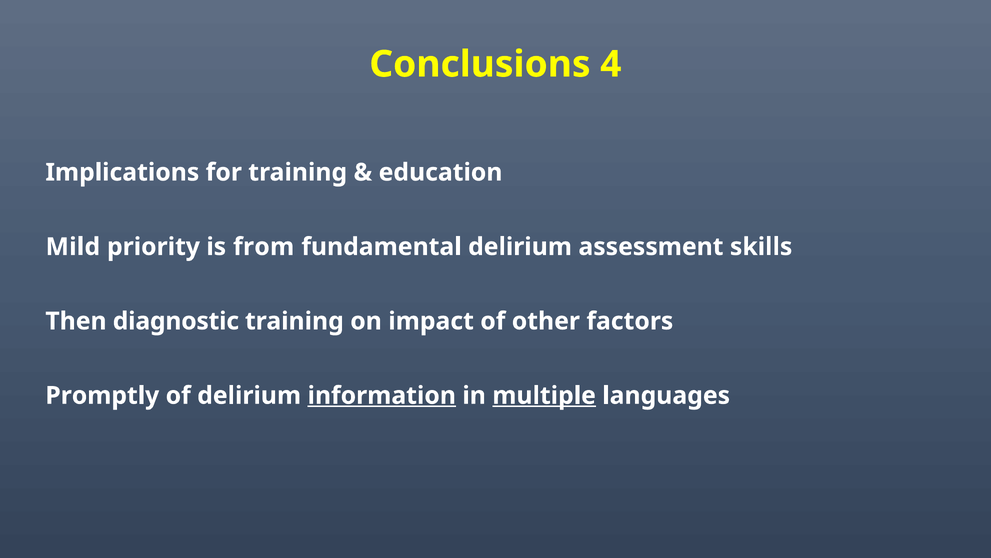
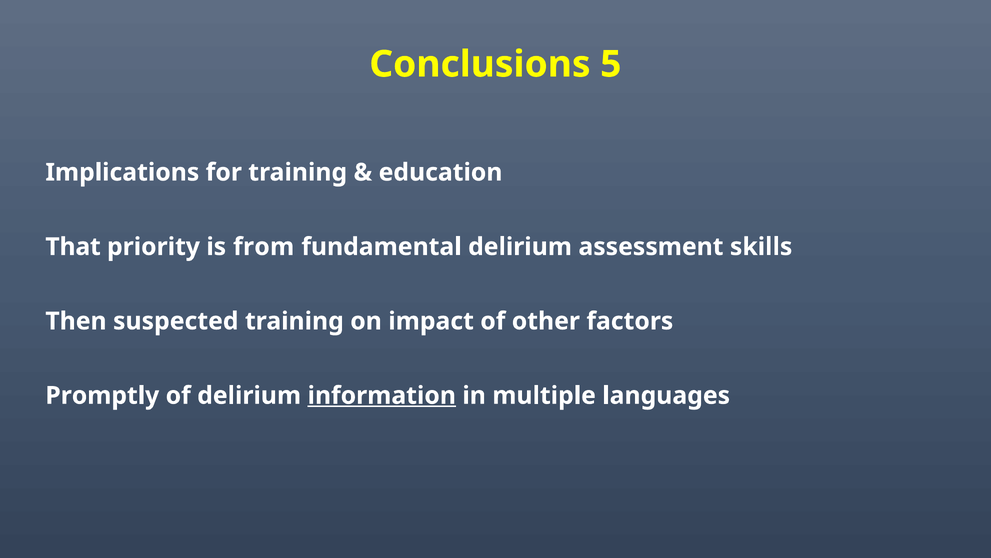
4: 4 -> 5 (611, 64)
Mild: Mild -> That (73, 247)
diagnostic: diagnostic -> suspected (176, 321)
multiple underline: present -> none (544, 395)
